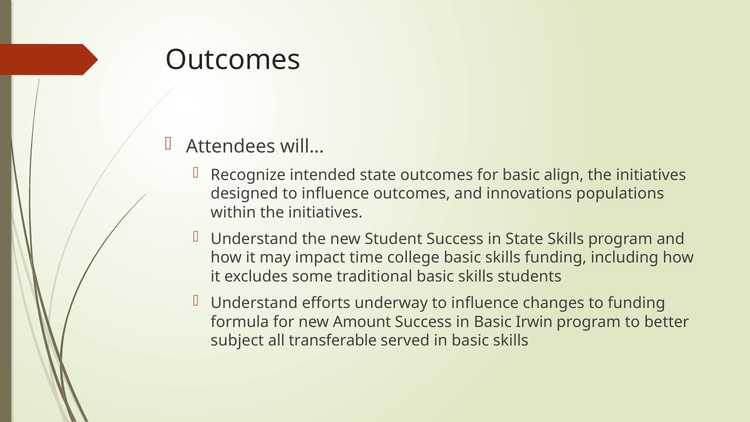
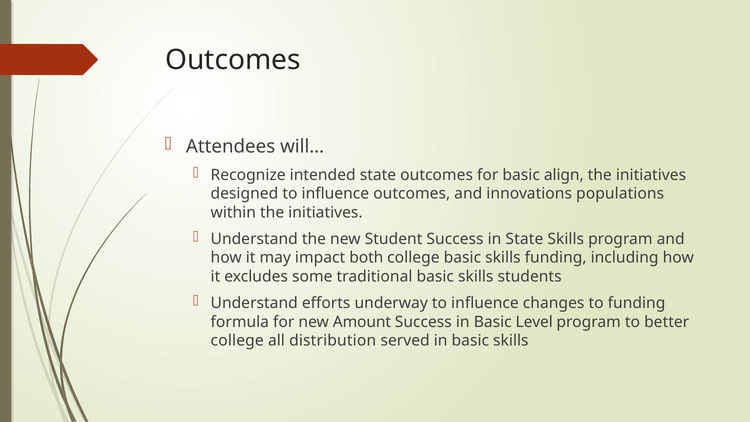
time: time -> both (366, 258)
Irwin: Irwin -> Level (534, 322)
subject: subject -> college (237, 341)
transferable: transferable -> distribution (333, 341)
